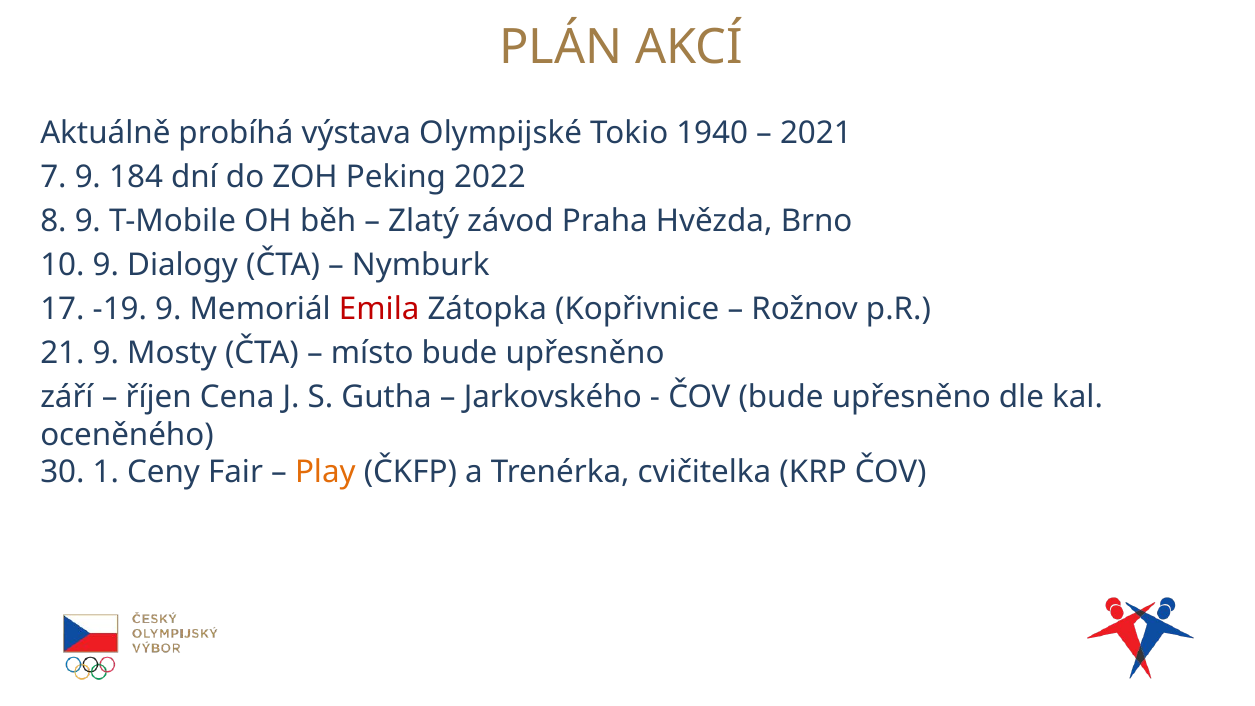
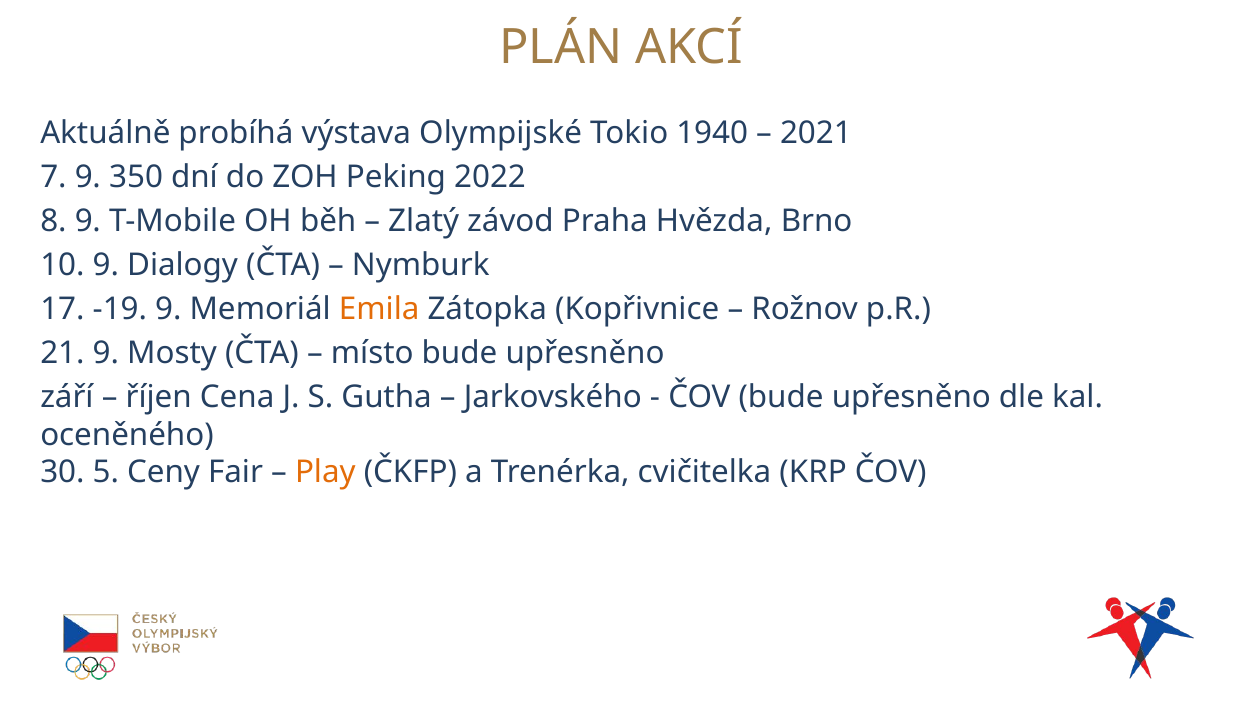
184: 184 -> 350 (136, 177)
Emila colour: red -> orange (379, 309)
1: 1 -> 5 (106, 472)
